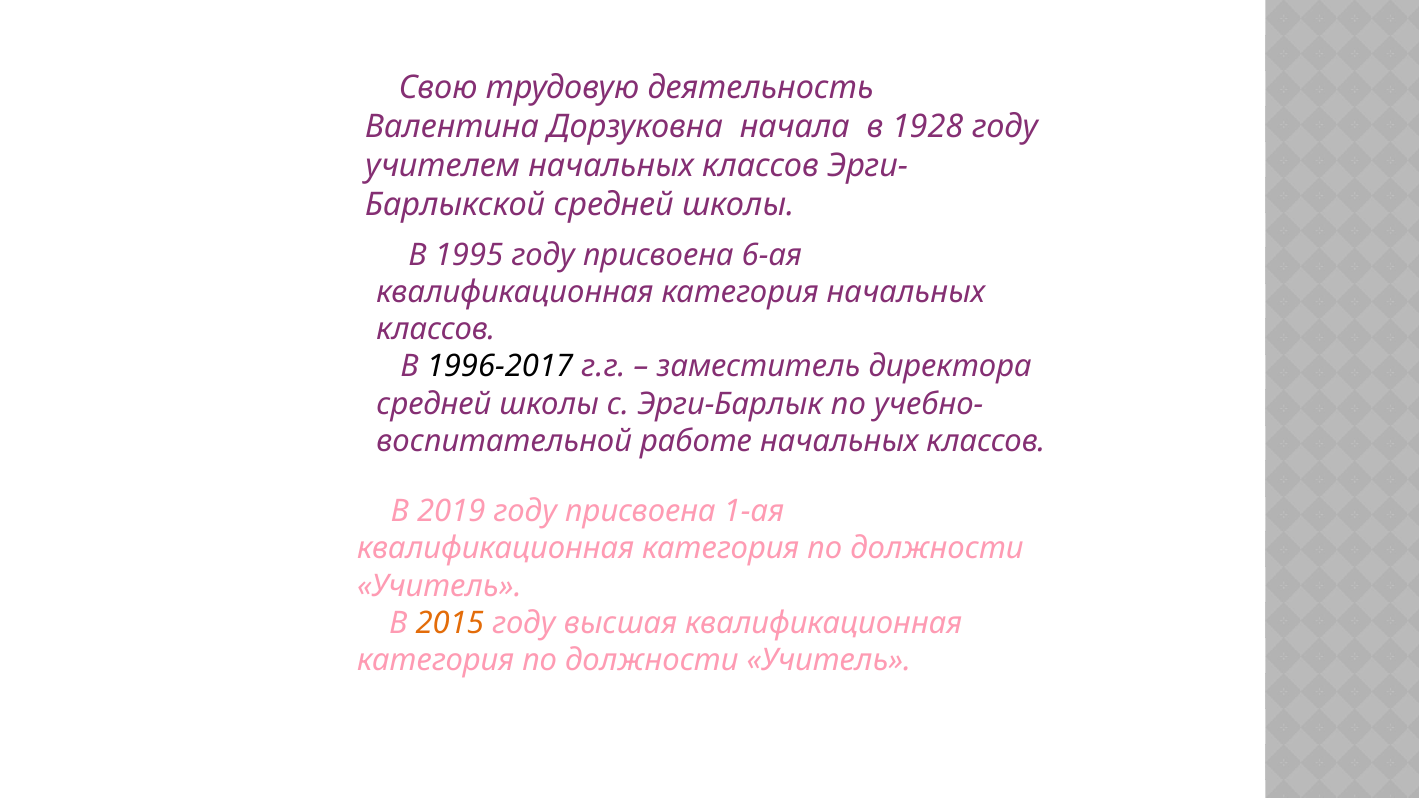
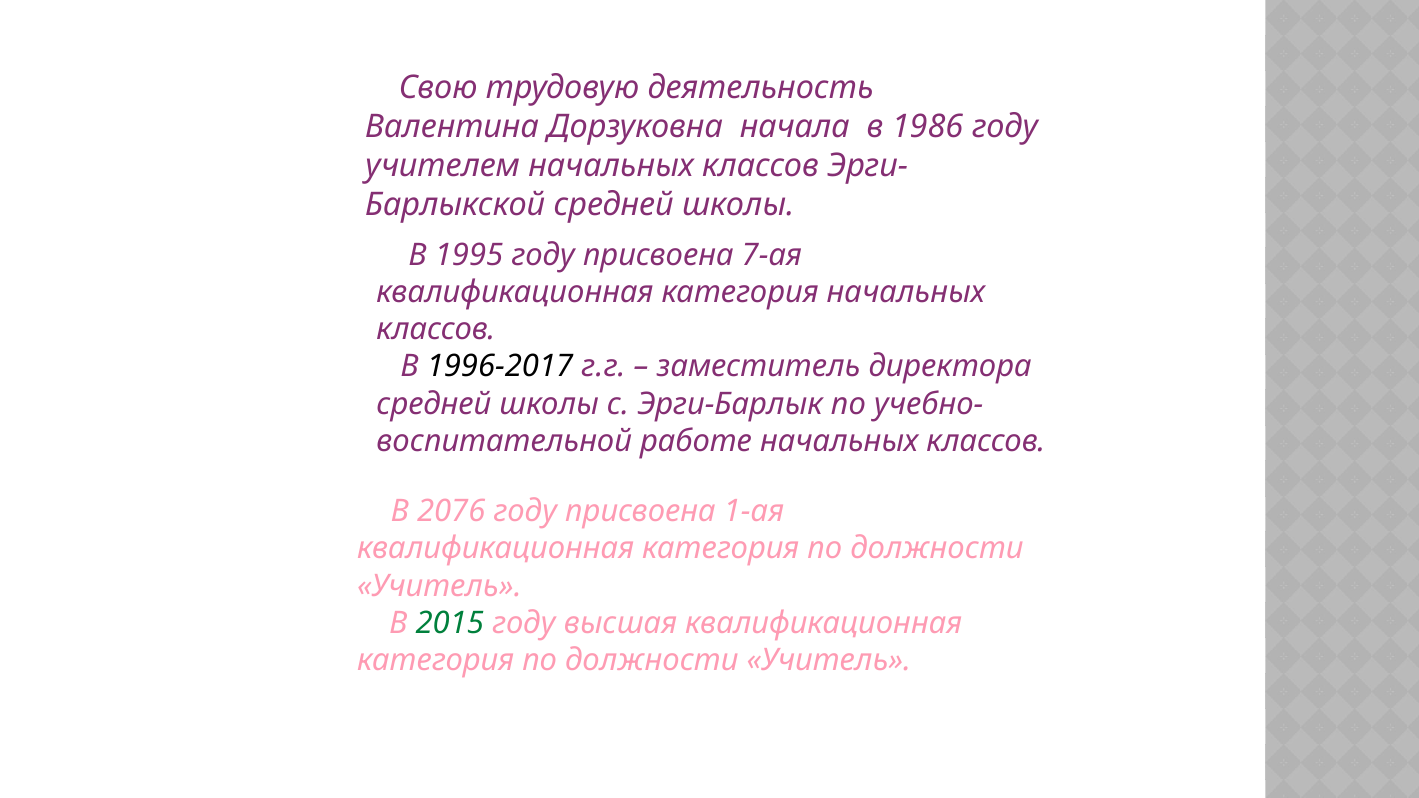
1928: 1928 -> 1986 (928, 127)
6-ая: 6-ая -> 7-ая (772, 255)
2019: 2019 -> 2076 (451, 511)
2015 colour: orange -> green (450, 623)
